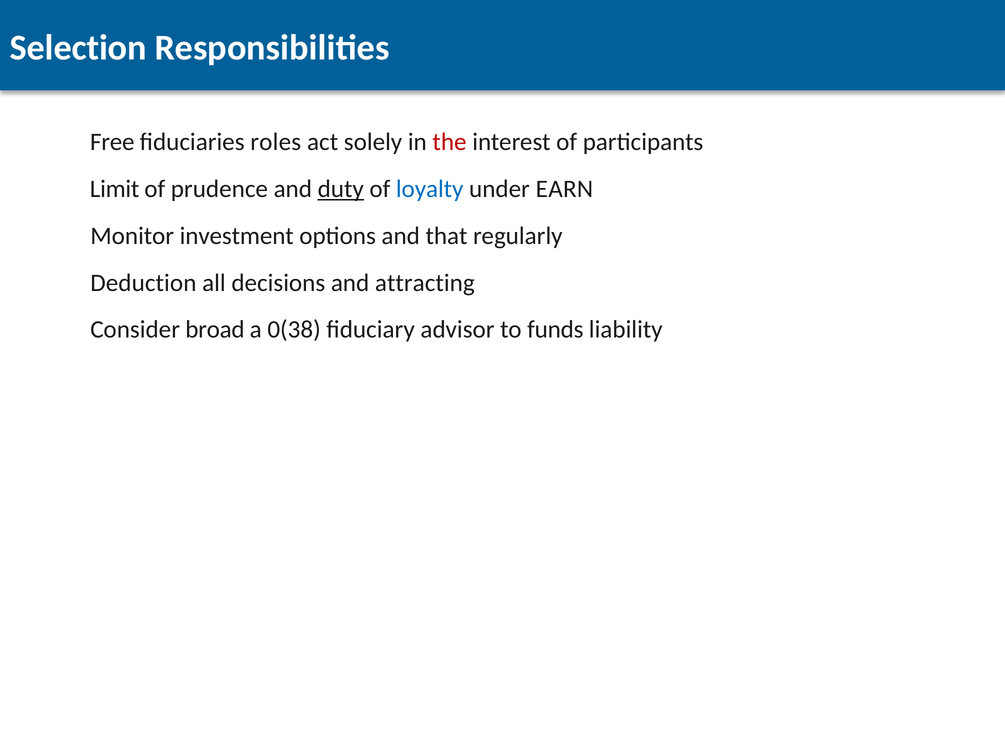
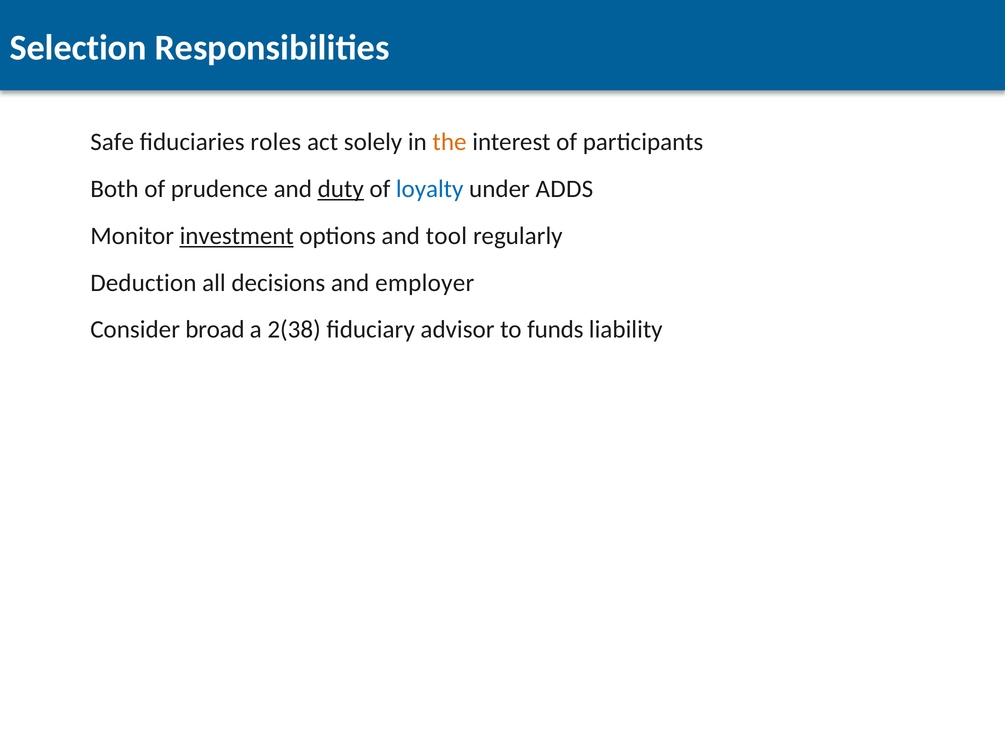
Free: Free -> Safe (112, 142)
the colour: red -> orange (450, 142)
Limit: Limit -> Both (114, 189)
EARN: EARN -> ADDS (564, 189)
investment underline: none -> present (237, 236)
that: that -> tool (446, 236)
attracting: attracting -> employer (425, 283)
0(38: 0(38 -> 2(38 (294, 330)
